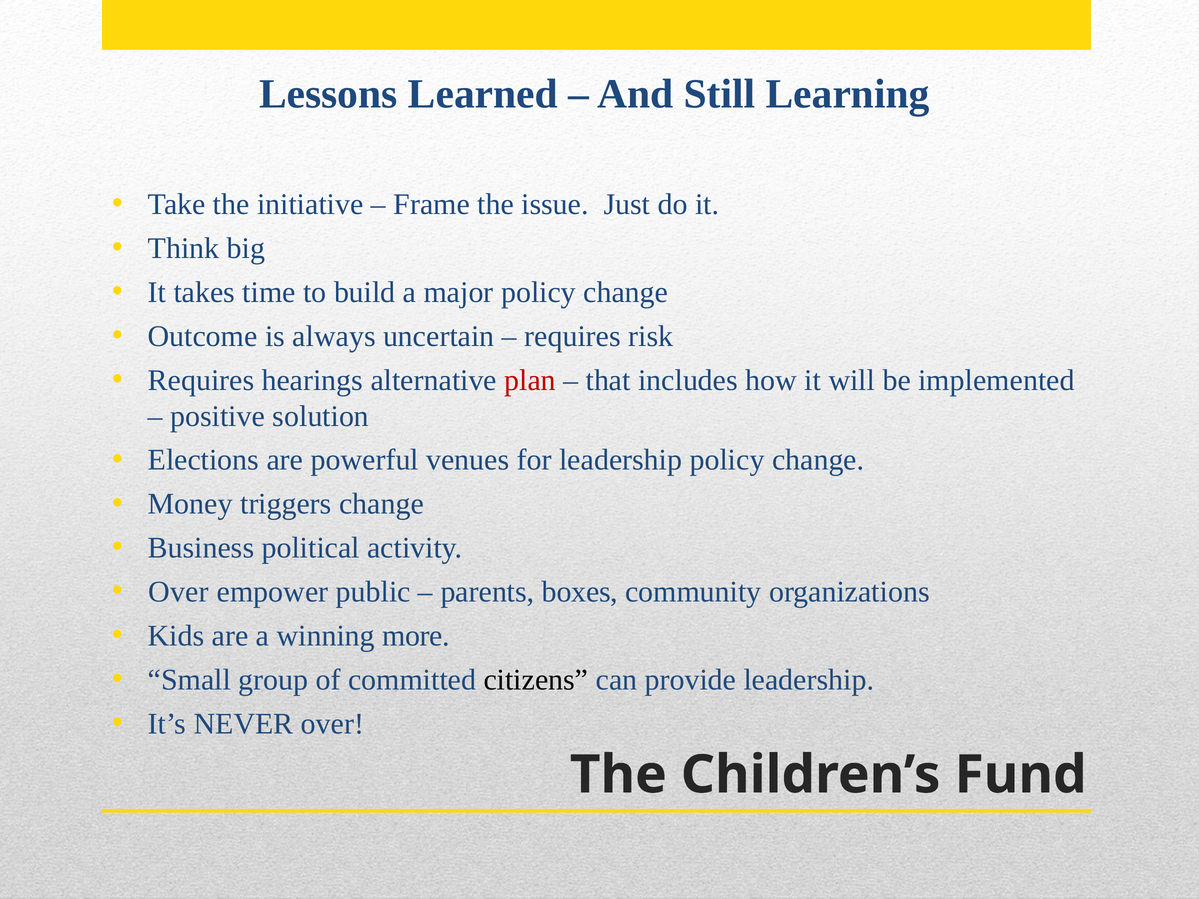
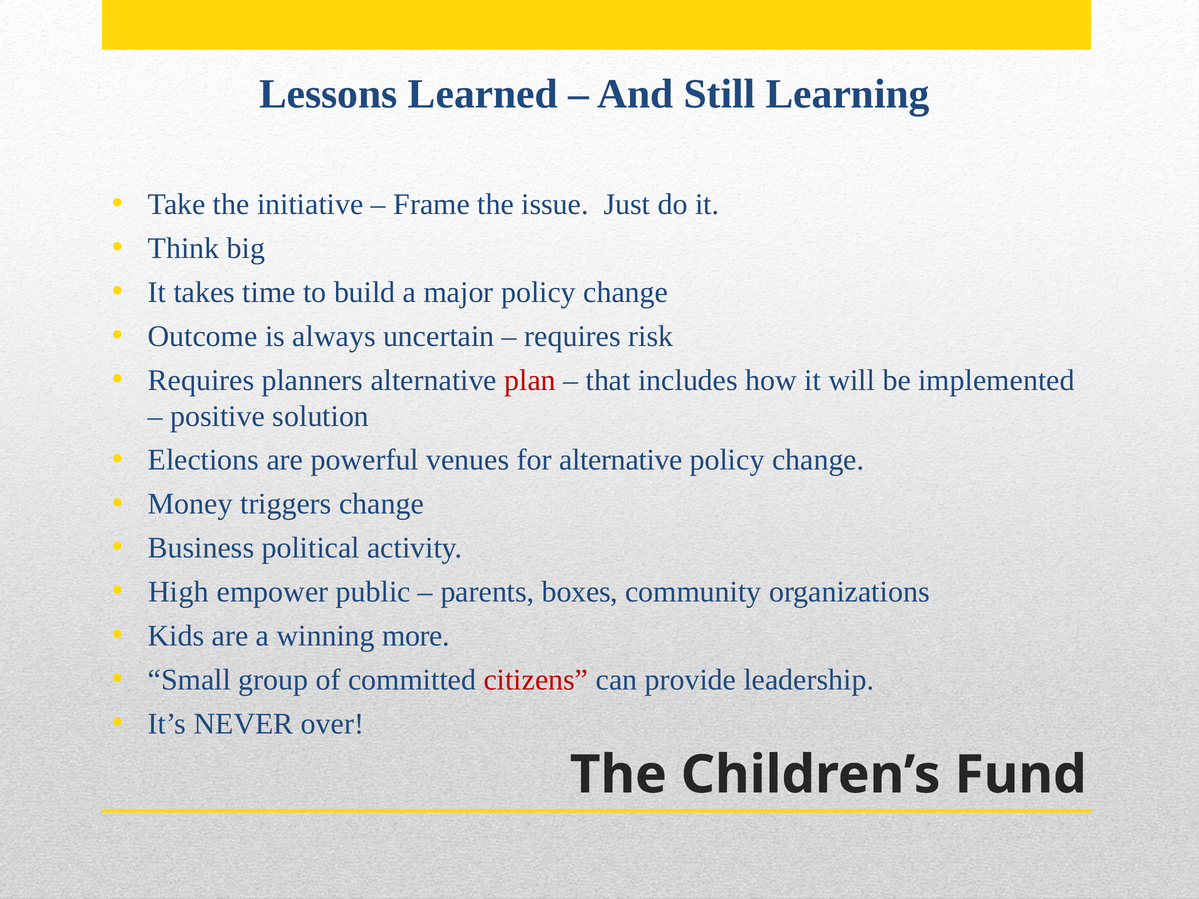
hearings: hearings -> planners (312, 380)
for leadership: leadership -> alternative (621, 460)
Over: Over -> High (178, 592)
citizens colour: black -> red (536, 680)
